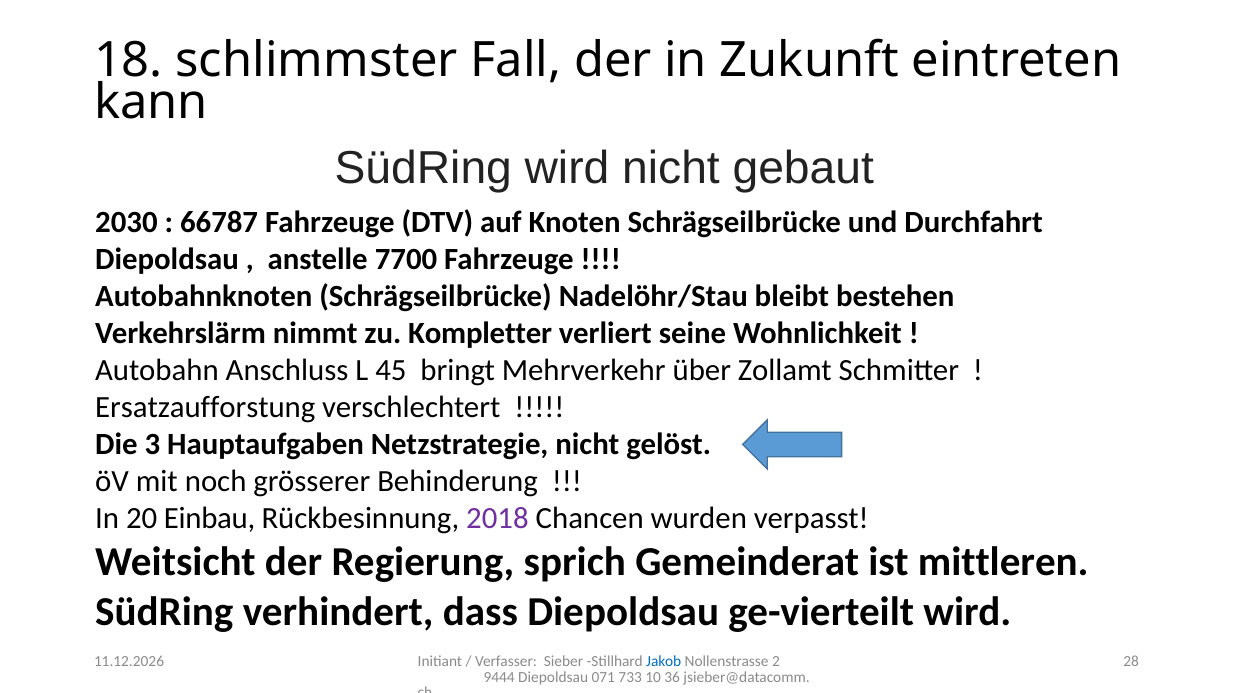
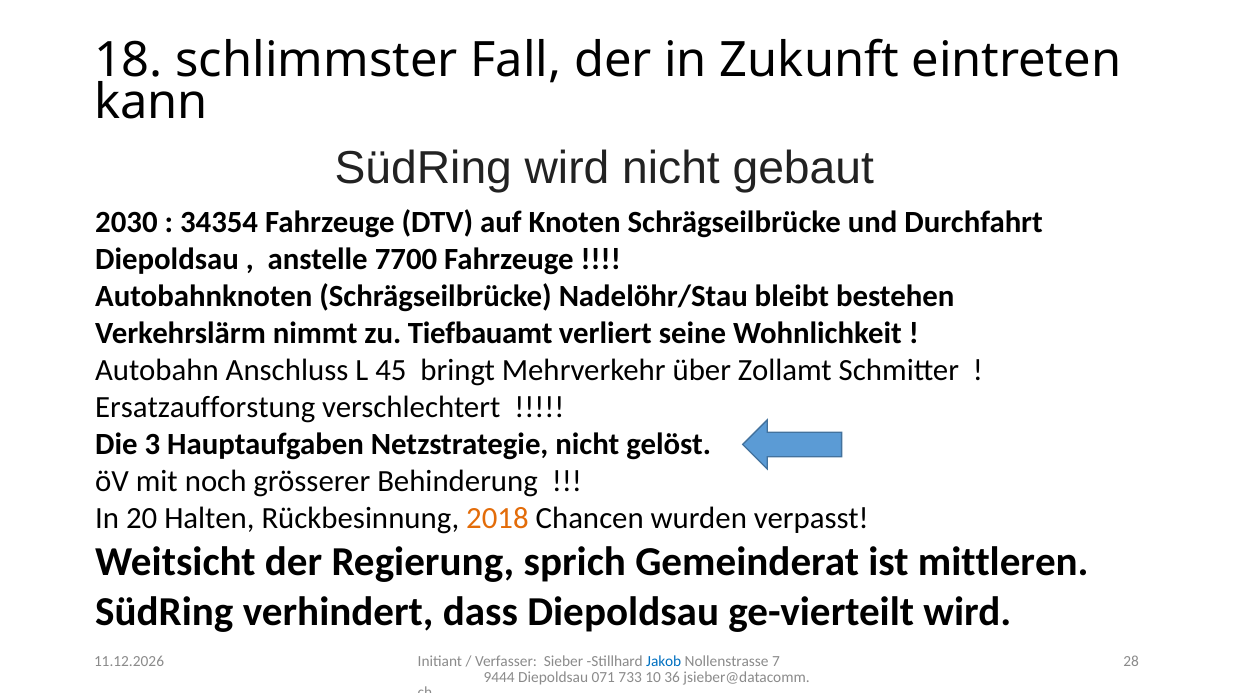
66787: 66787 -> 34354 (219, 223)
Kompletter: Kompletter -> Tiefbauamt (480, 334)
Einbau: Einbau -> Halten (209, 519)
2018 colour: purple -> orange (497, 519)
2: 2 -> 7 (776, 662)
